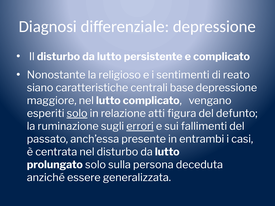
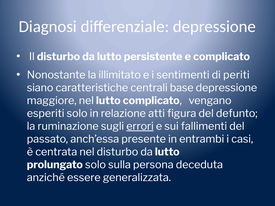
religioso: religioso -> illimitato (120, 75)
reato: reato -> periti (236, 75)
solo underline: present -> none (77, 114)
